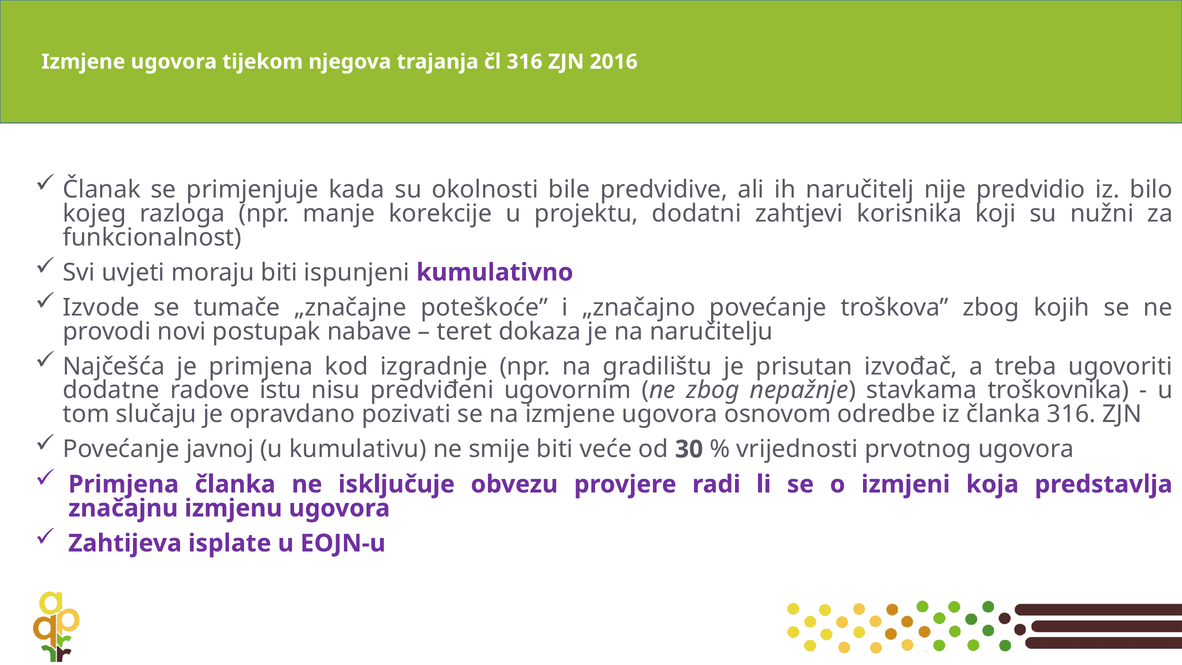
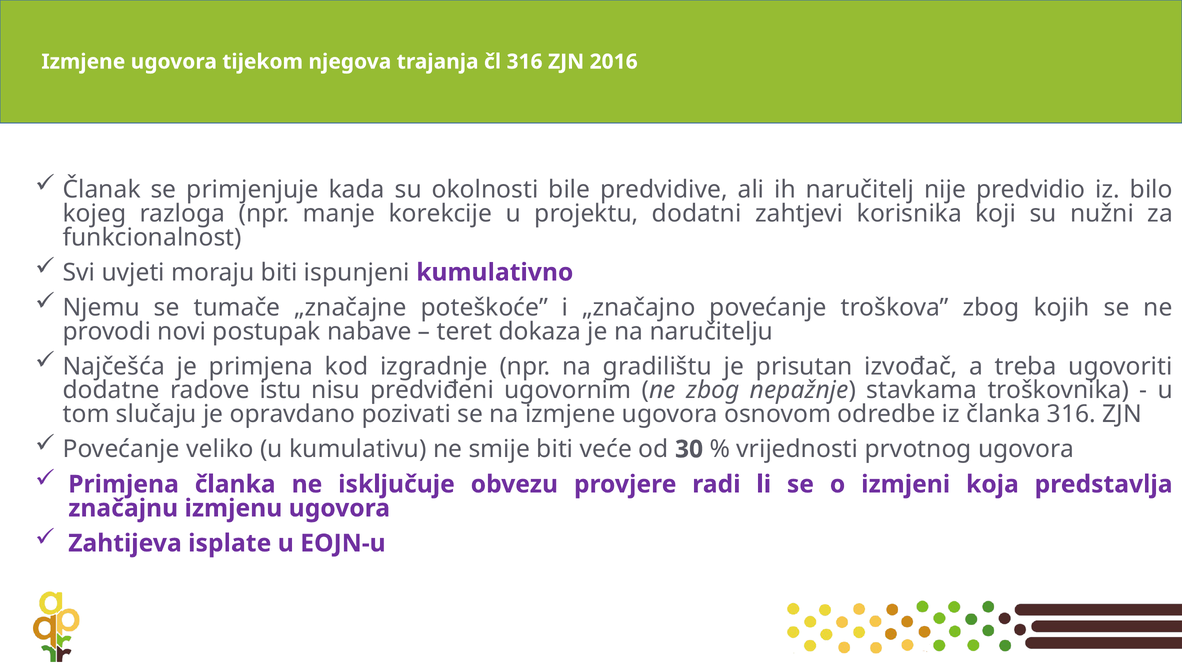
Izvode: Izvode -> Njemu (101, 307)
javnoj: javnoj -> veliko (220, 449)
